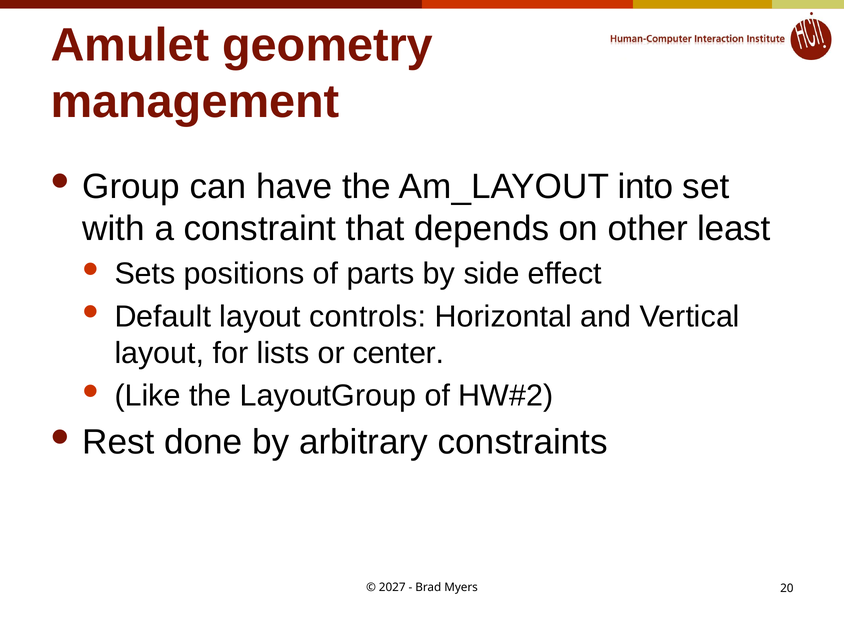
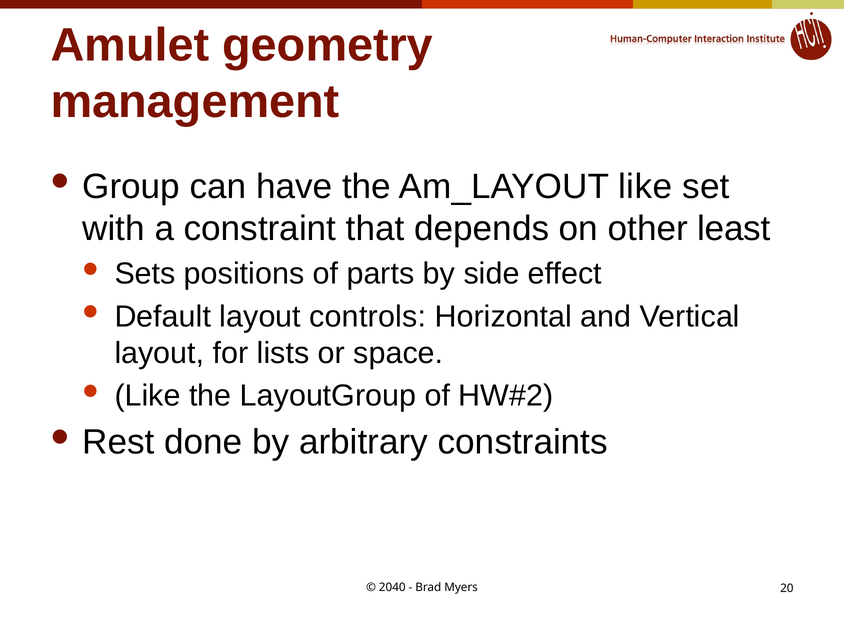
Am_LAYOUT into: into -> like (645, 186)
center: center -> space (398, 353)
2027: 2027 -> 2040 (392, 587)
